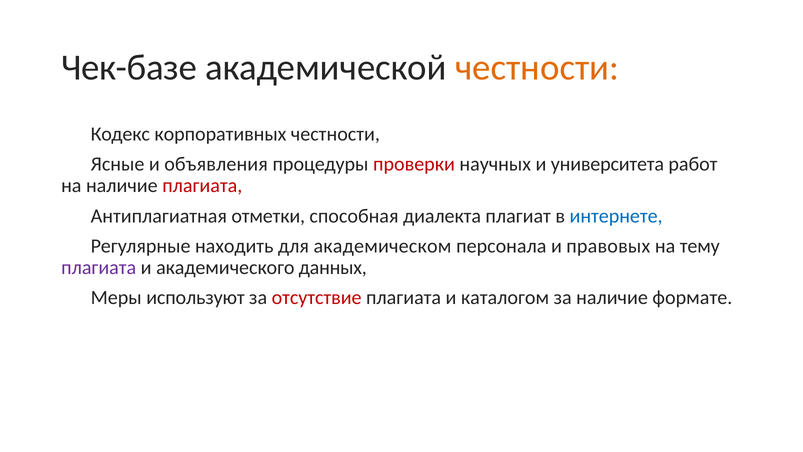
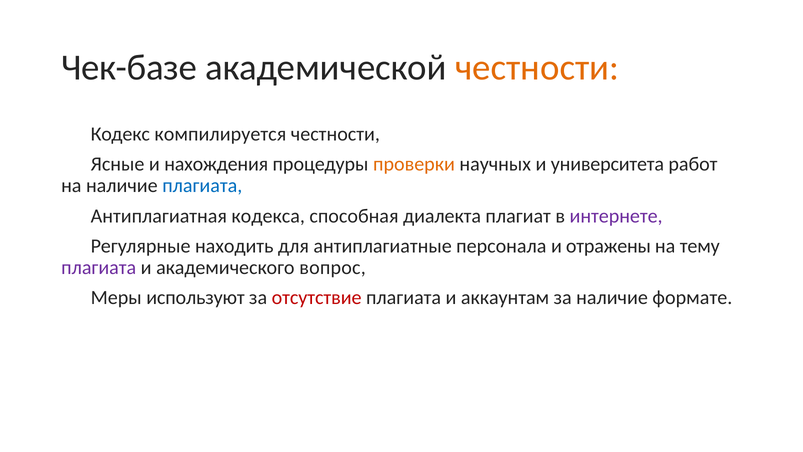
корпоративных: корпоративных -> компилируется (220, 134)
объявления: объявления -> нахождения (216, 164)
проверки colour: red -> orange (414, 164)
плагиата colour: red -> blue (202, 186)
отметки: отметки -> кодекса (268, 216)
интернете colour: blue -> purple (616, 216)
академическом: академическом -> антиплагиатные (383, 246)
правовых: правовых -> отражены (608, 246)
данных: данных -> вопрос (333, 267)
каталогом: каталогом -> аккаунтам (505, 297)
